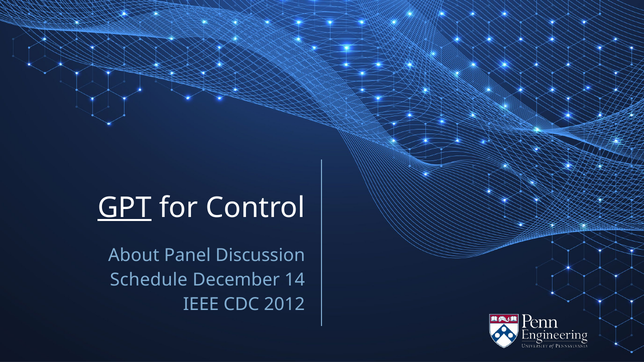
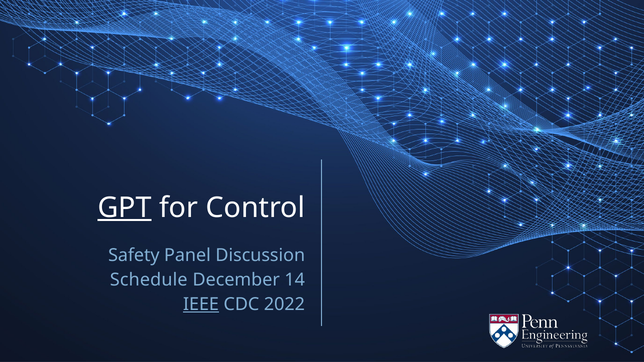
About: About -> Safety (134, 256)
IEEE underline: none -> present (201, 305)
2012: 2012 -> 2022 (284, 305)
